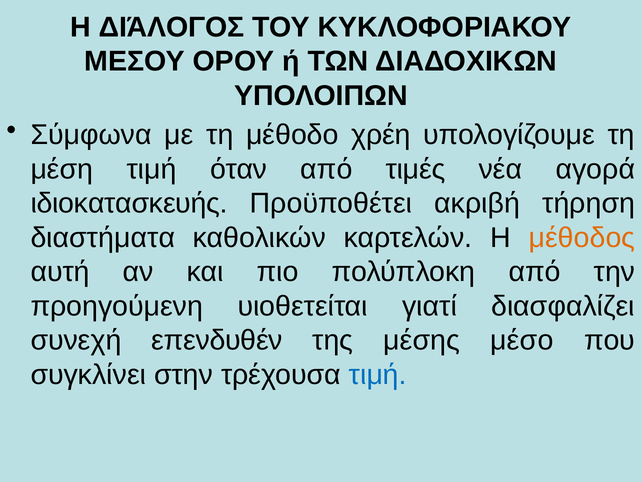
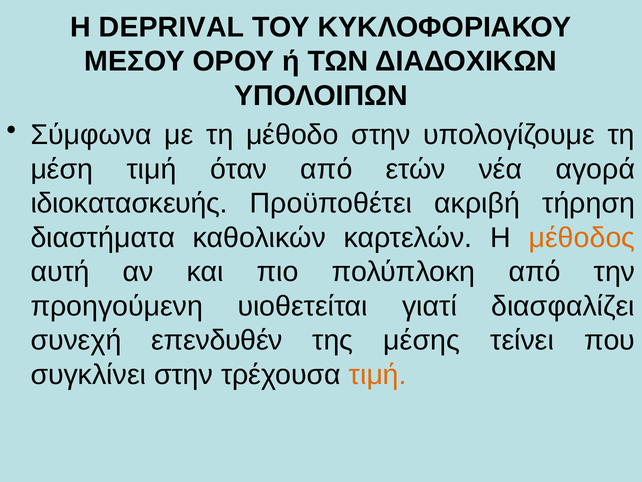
ΔΙΆΛΟΓΟΣ: ΔΙΆΛΟΓΟΣ -> DEPRIVAL (172, 27)
μέθοδο χρέη: χρέη -> στην (381, 135)
τιμές: τιμές -> ετών (416, 169)
μέσο: μέσο -> τείνει (522, 340)
τιμή colour: blue -> orange (378, 374)
